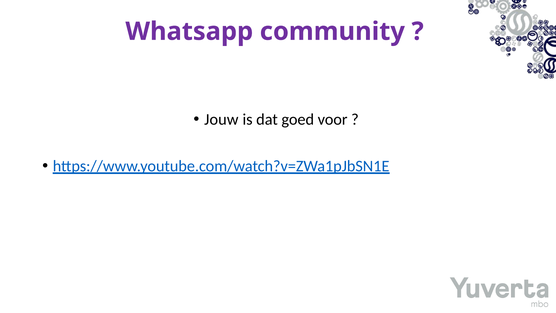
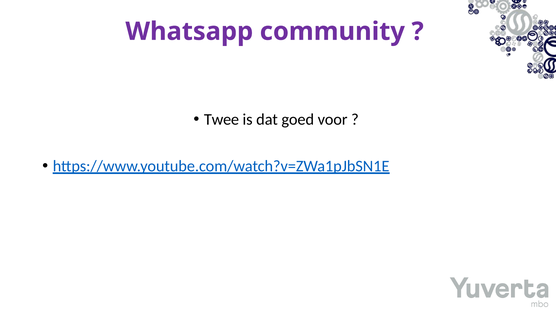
Jouw: Jouw -> Twee (221, 119)
